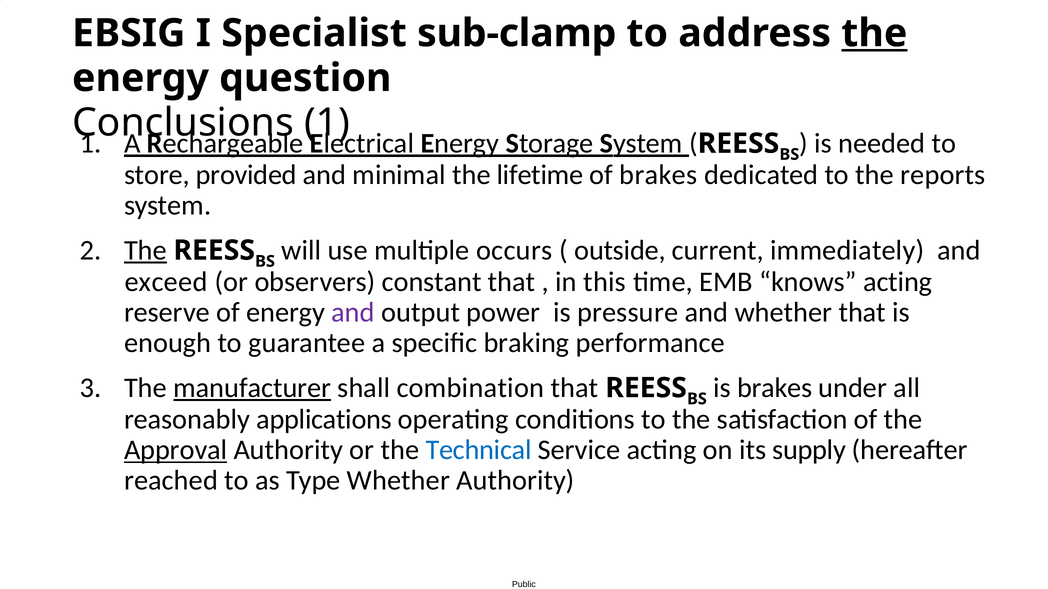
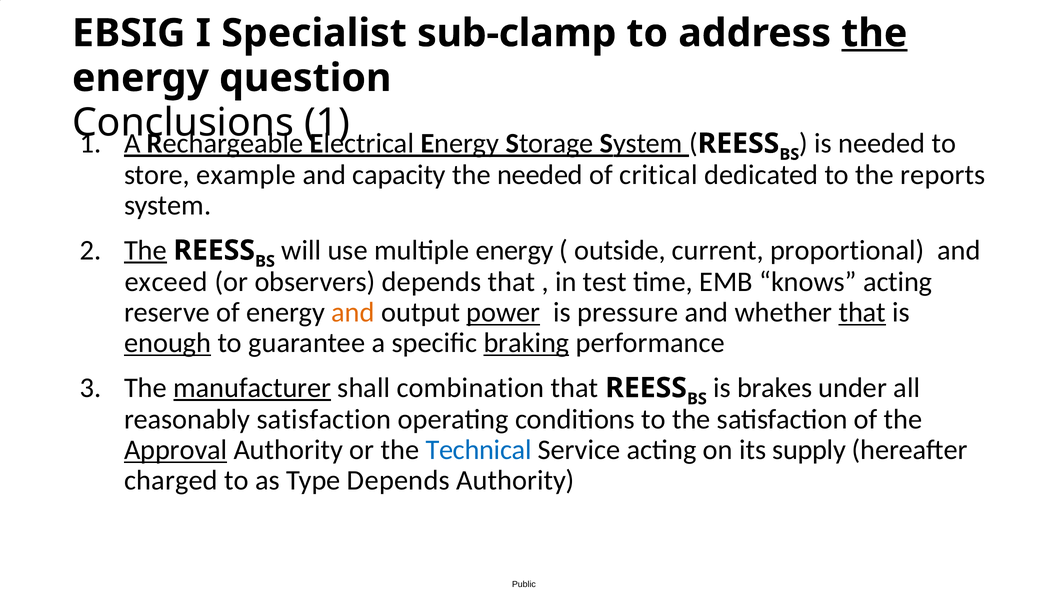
provided: provided -> example (246, 175)
minimal: minimal -> capacity (399, 175)
the lifetime: lifetime -> needed (540, 175)
of brakes: brakes -> critical (658, 175)
multiple occurs: occurs -> energy (515, 251)
immediately: immediately -> proportional (847, 251)
observers constant: constant -> depends (432, 282)
this: this -> test (605, 282)
and colour: purple -> orange (353, 313)
power underline: none -> present (503, 313)
that underline: none -> present (862, 313)
enough underline: none -> present (168, 343)
braking underline: none -> present (526, 343)
reasonably applications: applications -> satisfaction (324, 420)
reached: reached -> charged (171, 481)
Type Whether: Whether -> Depends (398, 481)
